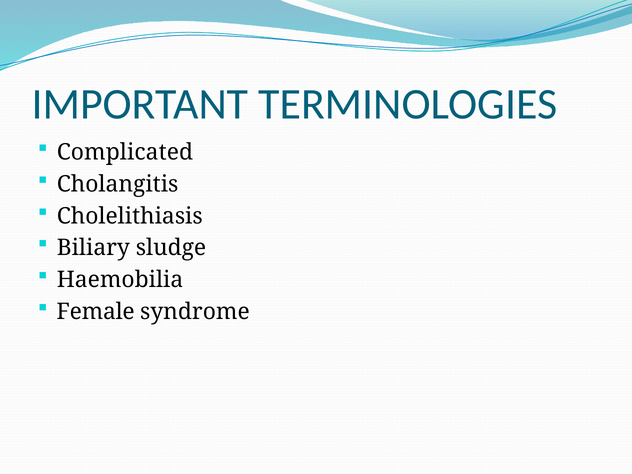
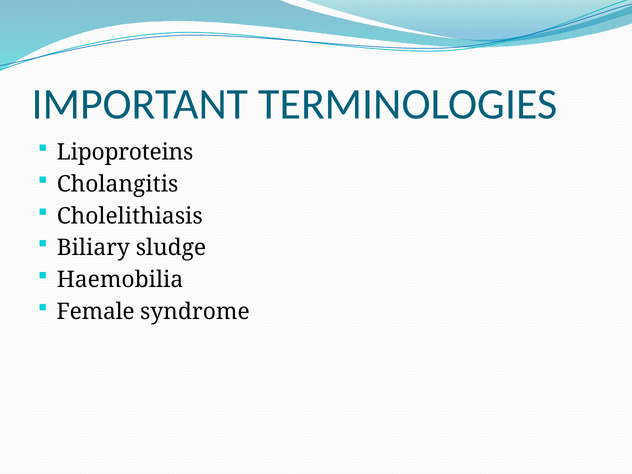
Complicated: Complicated -> Lipoproteins (125, 152)
